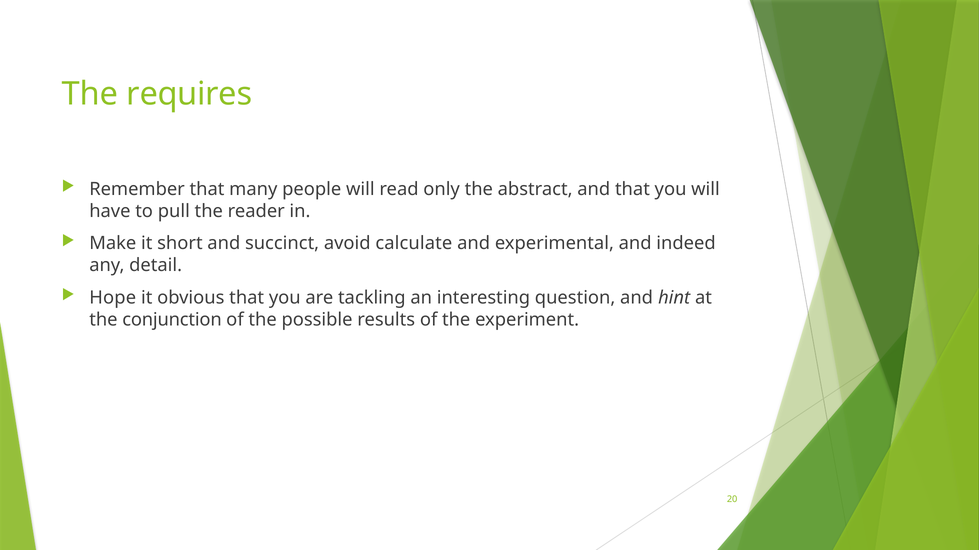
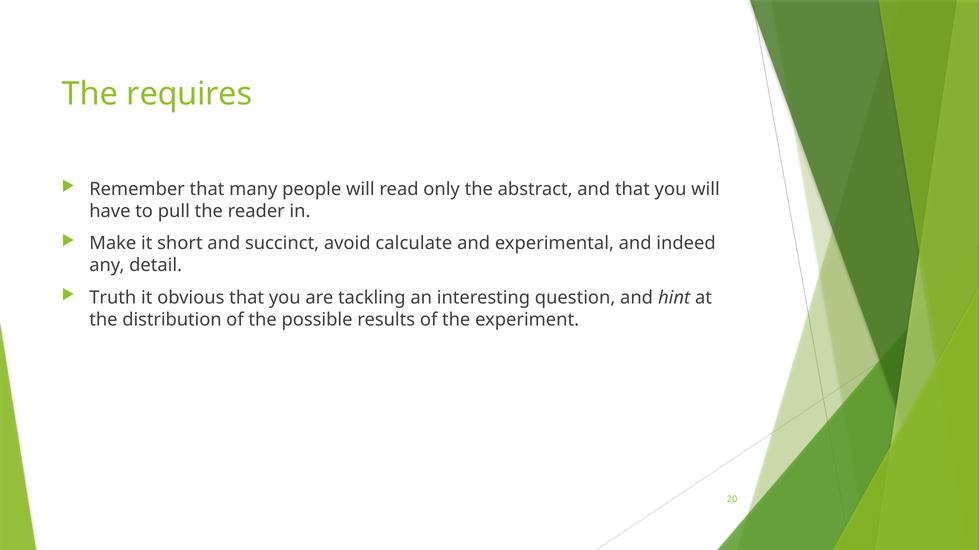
Hope: Hope -> Truth (113, 298)
conjunction: conjunction -> distribution (172, 320)
